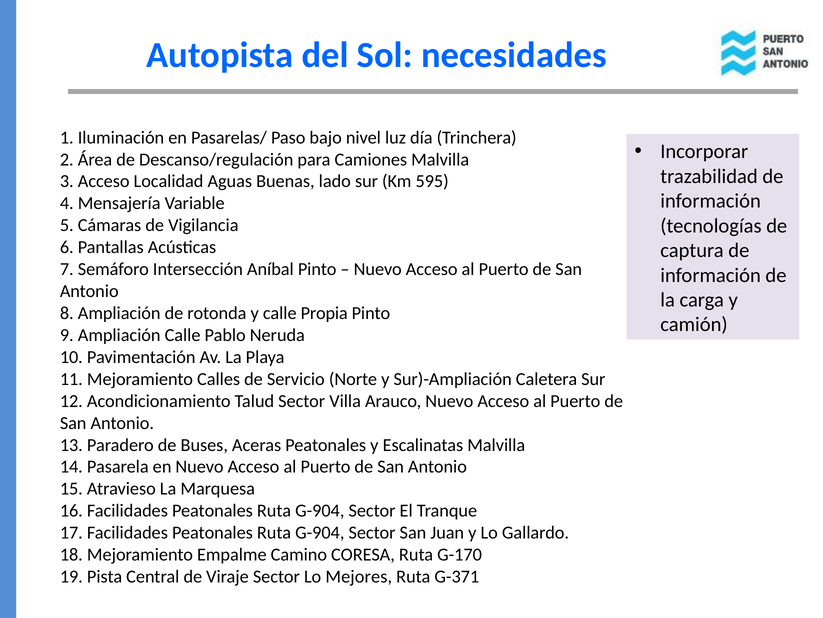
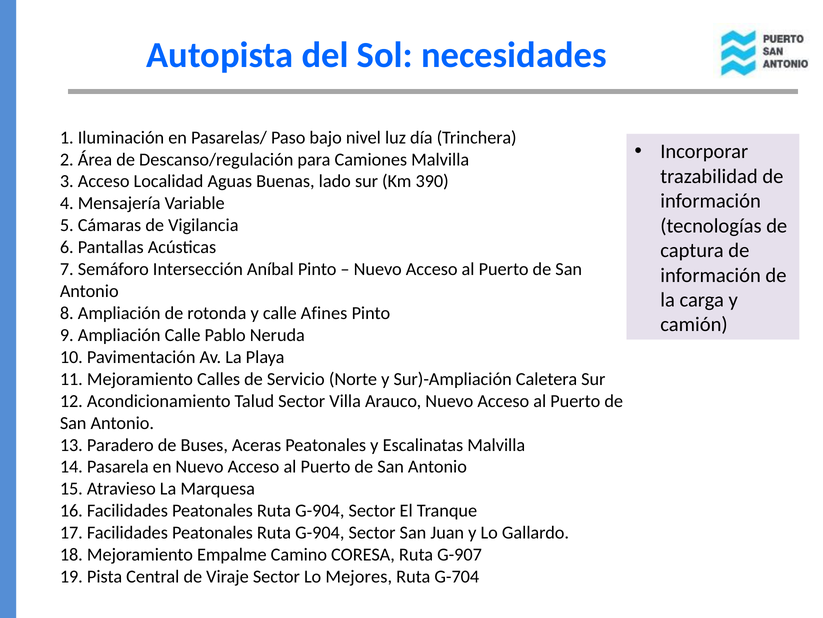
595: 595 -> 390 (432, 181)
Propia: Propia -> Afines (324, 313)
G-170: G-170 -> G-907 (460, 554)
G-371: G-371 -> G-704 (457, 576)
